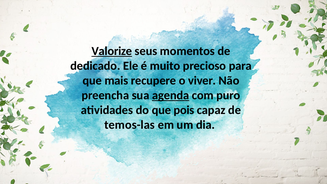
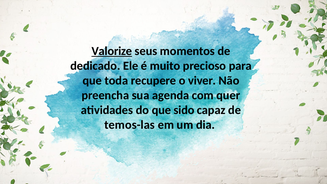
mais: mais -> toda (116, 81)
agenda underline: present -> none (171, 95)
puro: puro -> quer (228, 95)
pois: pois -> sido (184, 110)
